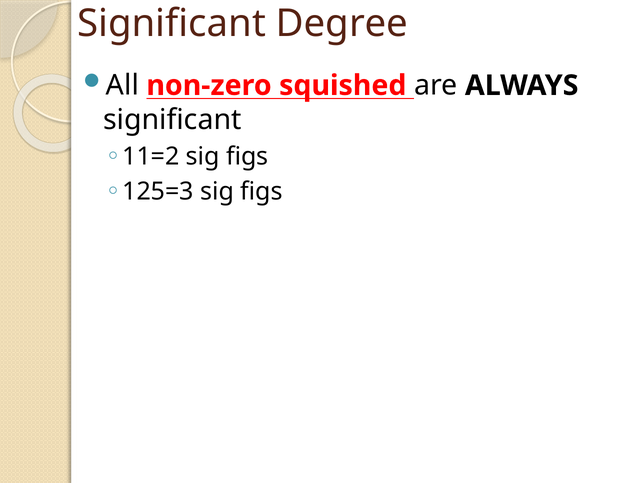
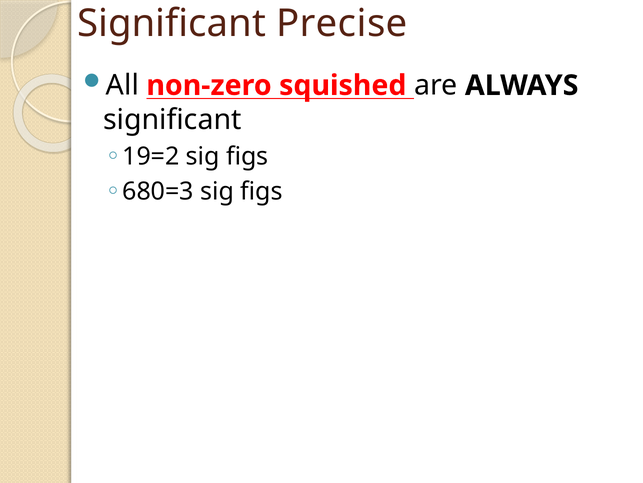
Degree: Degree -> Precise (342, 23)
11=2: 11=2 -> 19=2 (151, 156)
125=3: 125=3 -> 680=3 (158, 191)
